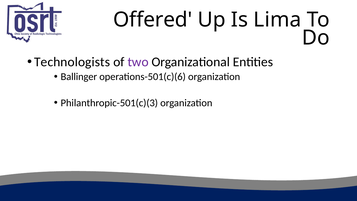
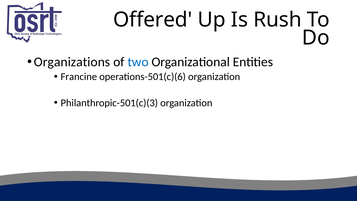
Lima: Lima -> Rush (278, 20)
Technologists: Technologists -> Organizations (72, 62)
two colour: purple -> blue (138, 62)
Ballinger: Ballinger -> Francine (79, 77)
